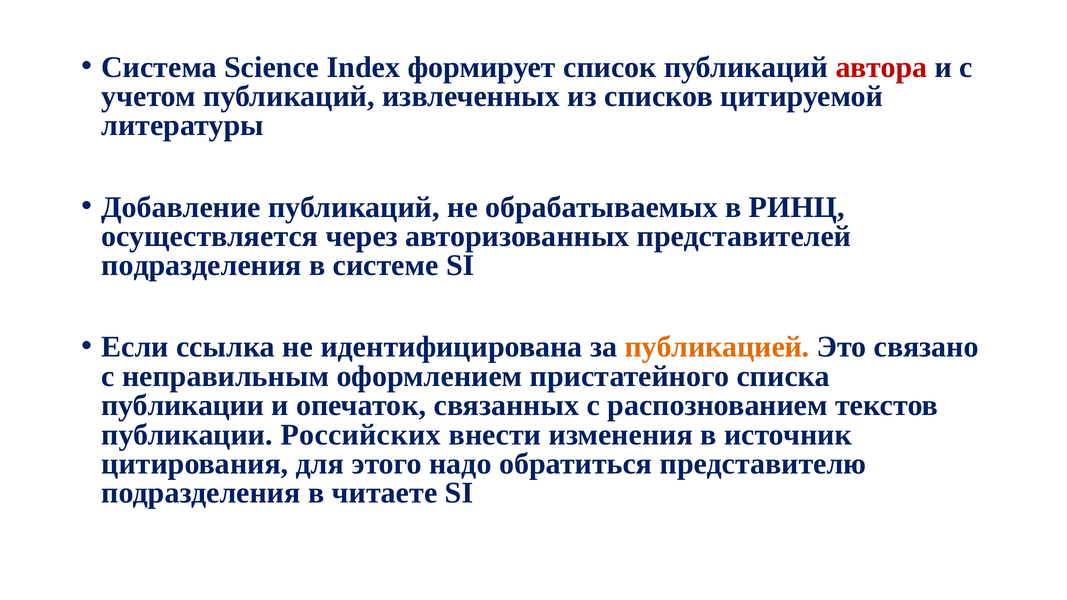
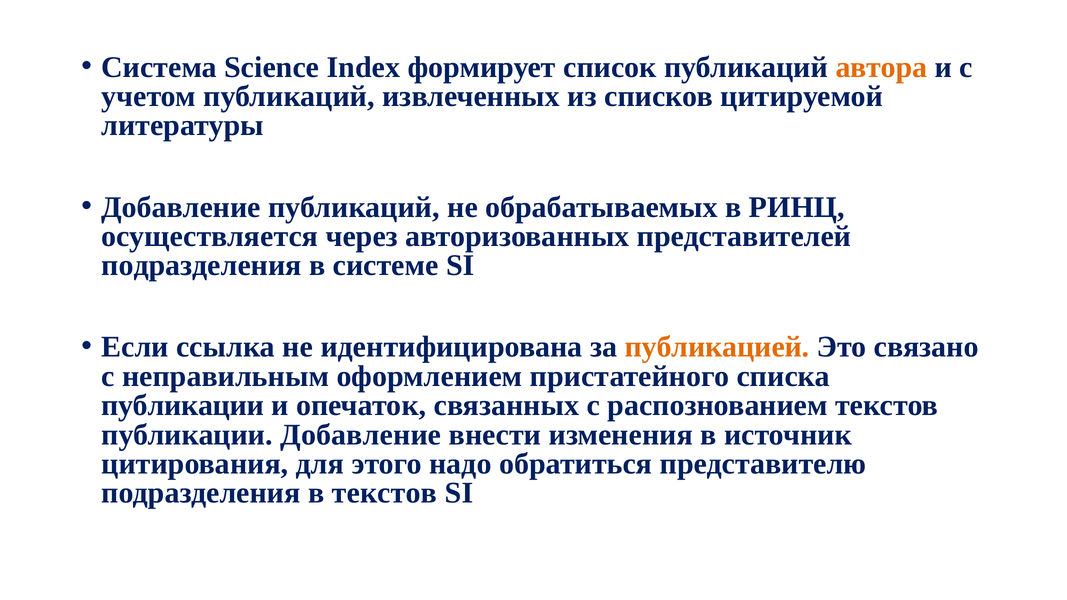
автора colour: red -> orange (881, 67)
публикации Российских: Российских -> Добавление (361, 435)
в читаете: читаете -> текстов (384, 493)
